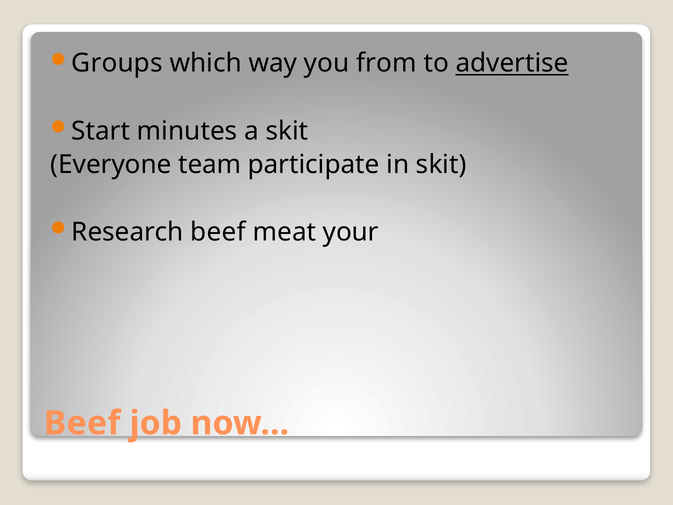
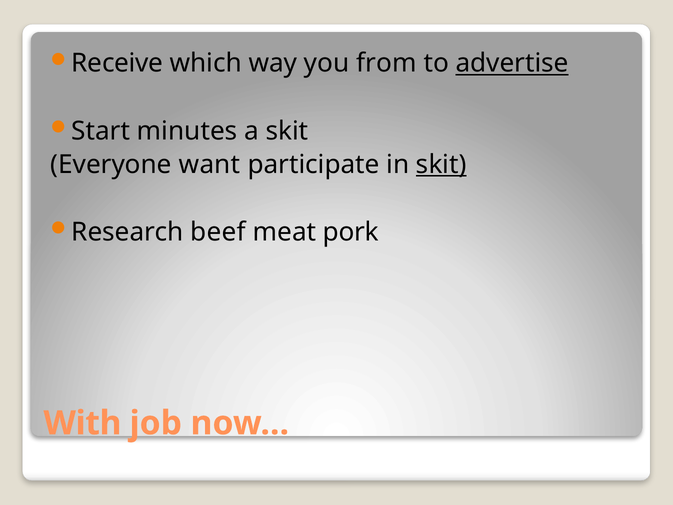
Groups: Groups -> Receive (117, 63)
team: team -> want (210, 165)
skit underline: none -> present (441, 165)
your: your -> pork (351, 232)
Beef: Beef -> With (82, 423)
